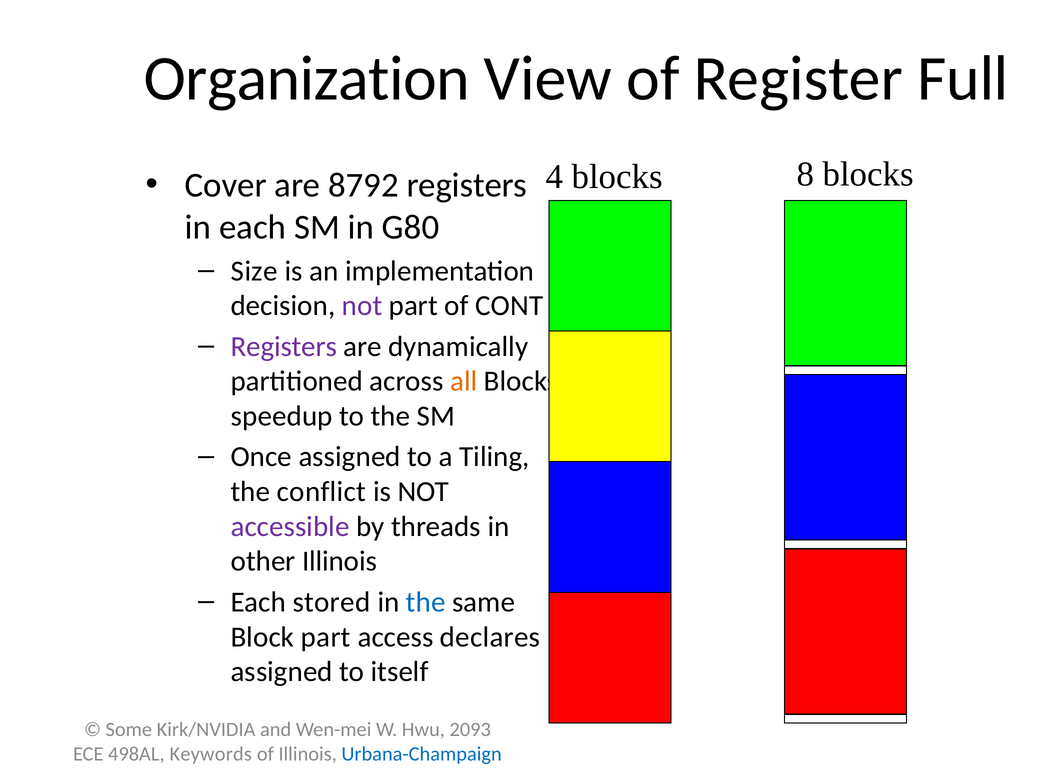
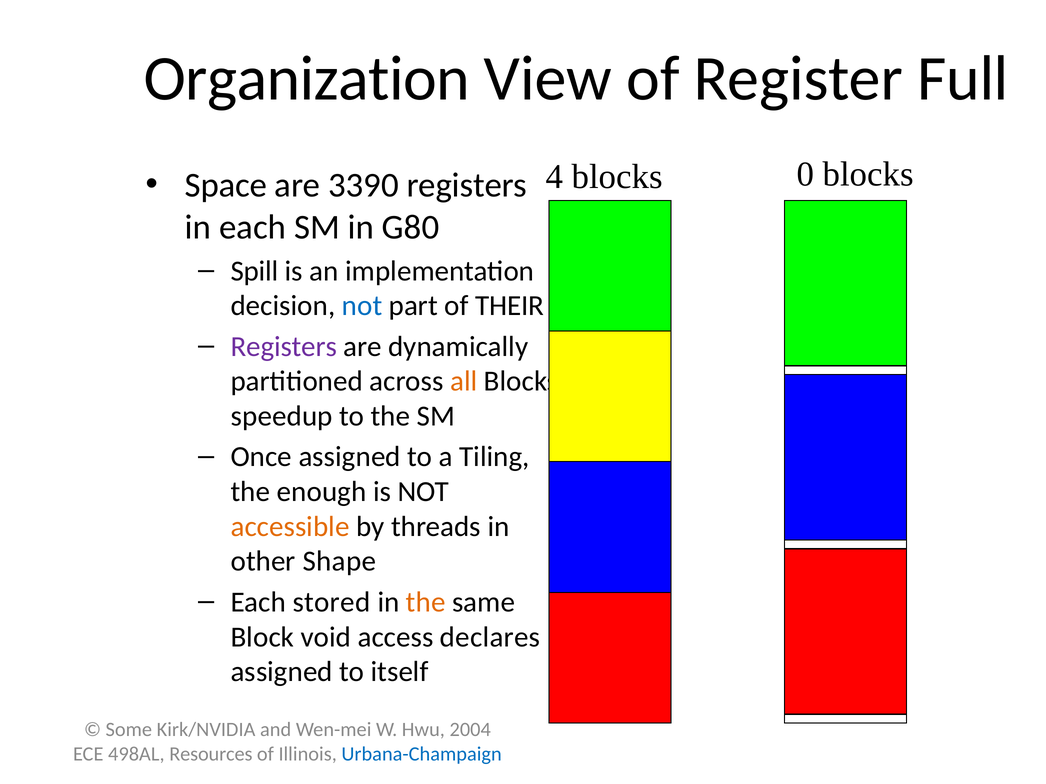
8: 8 -> 0 (805, 174)
Cover: Cover -> Space (226, 185)
8792: 8792 -> 3390 (363, 185)
Size: Size -> Spill (255, 271)
not colour: purple -> blue (362, 306)
CONT: CONT -> THEIR (510, 306)
conflict: conflict -> enough (322, 492)
accessible colour: purple -> orange (290, 527)
other Illinois: Illinois -> Shape (339, 562)
the colour: blue -> orange (426, 602)
Block part: part -> void (326, 637)
2093: 2093 -> 2004 (470, 730)
Keywords: Keywords -> Resources (211, 755)
